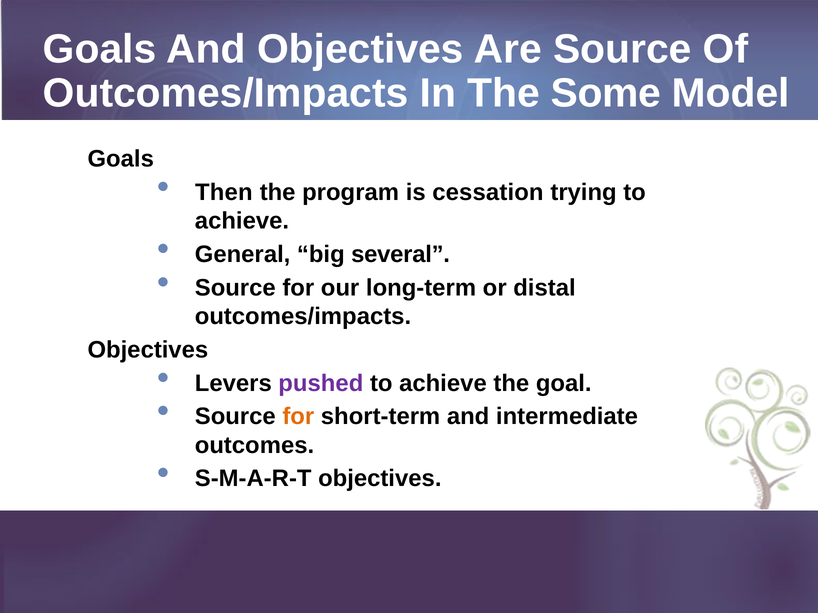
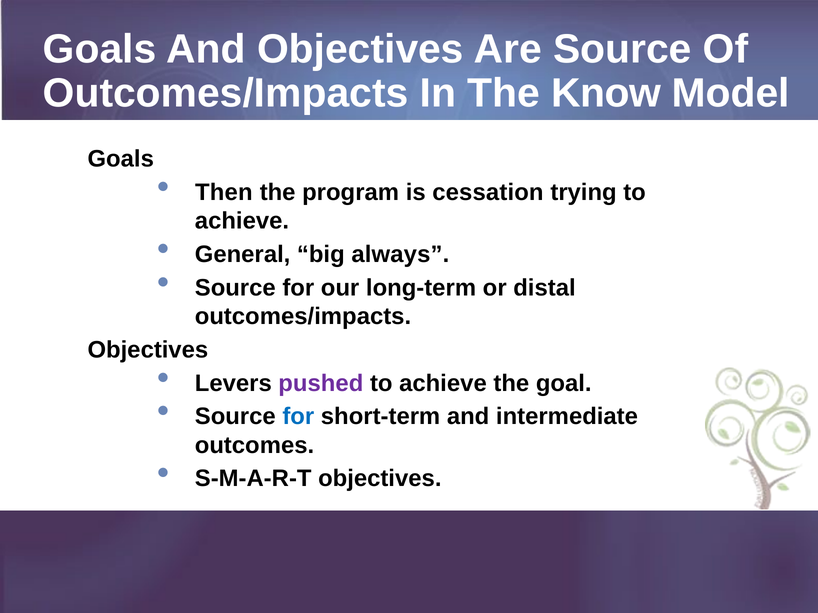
Some: Some -> Know (606, 93)
several: several -> always (400, 254)
for colour: orange -> blue (298, 417)
